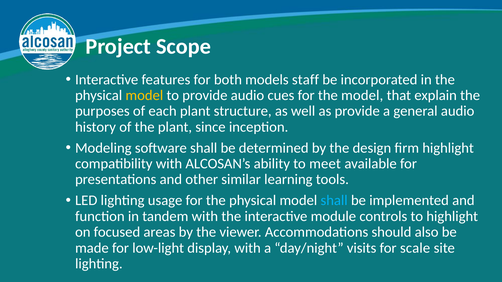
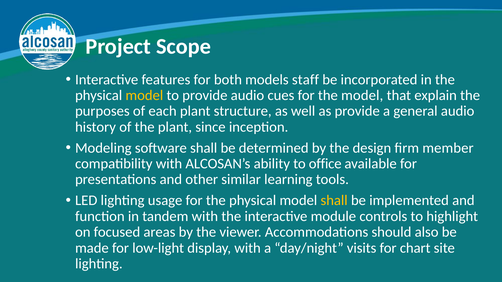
firm highlight: highlight -> member (448, 148)
meet: meet -> office (325, 164)
shall colour: light blue -> yellow (334, 201)
scale: scale -> chart (415, 248)
